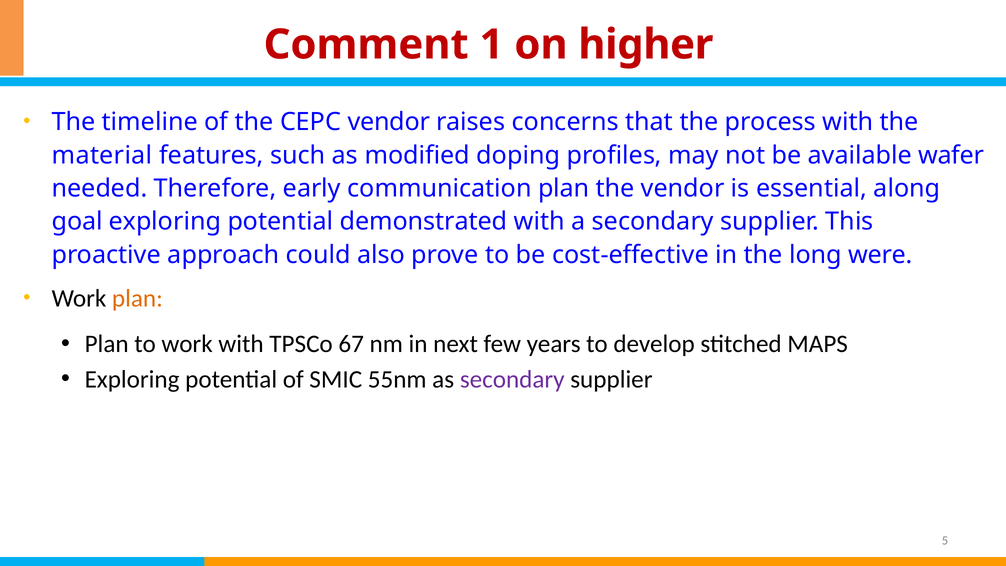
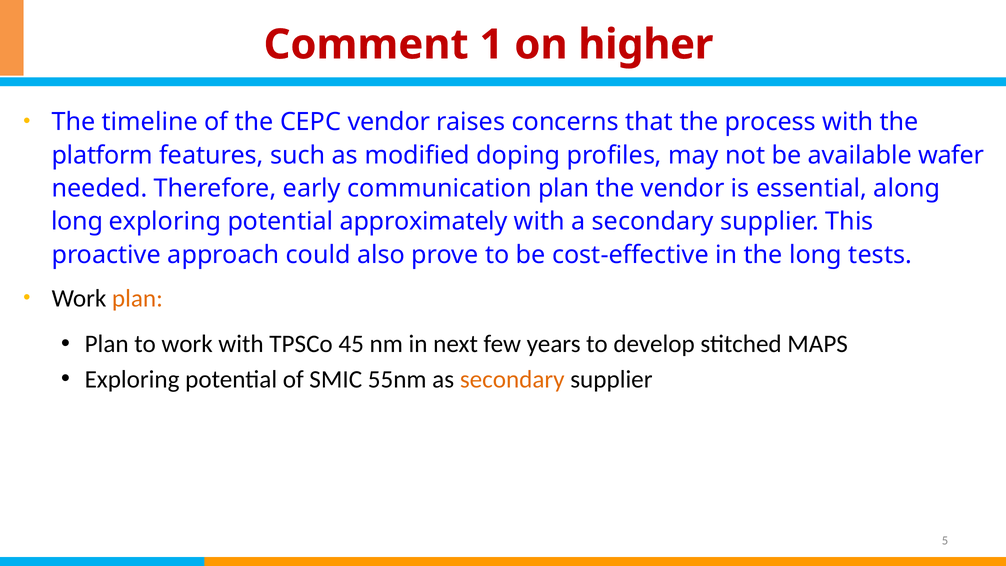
material: material -> platform (102, 155)
goal: goal -> long (77, 222)
demonstrated: demonstrated -> approximately (424, 222)
were: were -> tests (880, 255)
67: 67 -> 45 (351, 344)
secondary colour: purple -> orange (512, 379)
